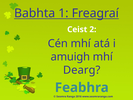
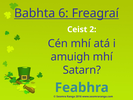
1: 1 -> 6 (63, 13)
Dearg: Dearg -> Satarn (82, 70)
